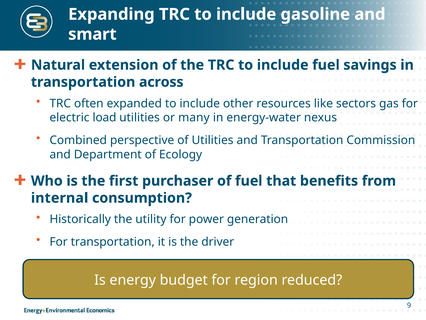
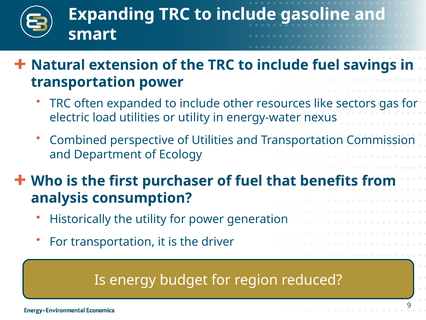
transportation across: across -> power (161, 82)
or many: many -> utility (194, 118)
internal: internal -> analysis (60, 198)
